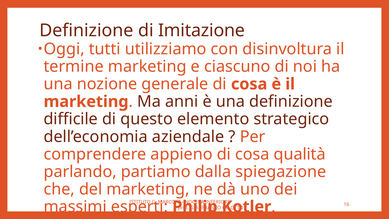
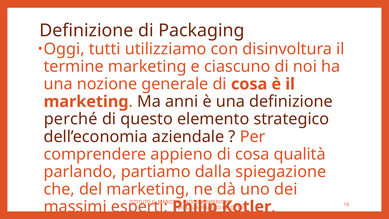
Imitazione: Imitazione -> Packaging (201, 31)
difficile: difficile -> perché (71, 119)
